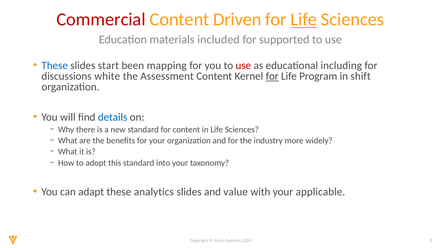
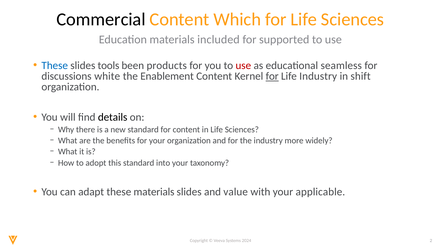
Commercial colour: red -> black (101, 20)
Driven: Driven -> Which (237, 20)
Life underline: present -> none (304, 20)
start: start -> tools (108, 66)
mapping: mapping -> products (167, 66)
including: including -> seamless (341, 66)
Assessment: Assessment -> Enablement (167, 76)
Life Program: Program -> Industry (318, 76)
details colour: blue -> black (113, 117)
these analytics: analytics -> materials (154, 192)
